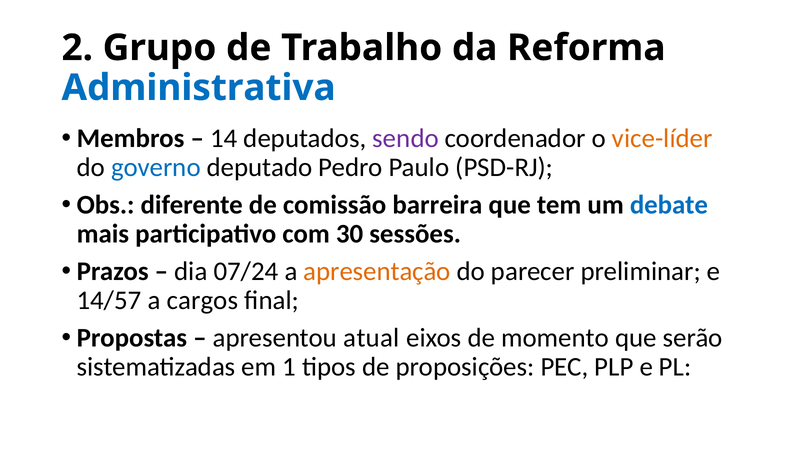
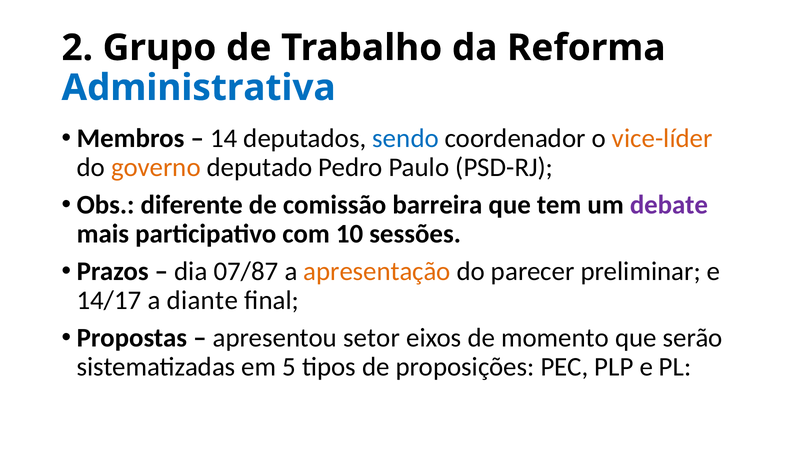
sendo colour: purple -> blue (406, 138)
governo colour: blue -> orange (156, 167)
debate colour: blue -> purple (669, 205)
30: 30 -> 10 (350, 234)
07/24: 07/24 -> 07/87 (246, 271)
14/57: 14/57 -> 14/17 (109, 300)
cargos: cargos -> diante (202, 300)
atual: atual -> setor (372, 338)
1: 1 -> 5 (289, 367)
